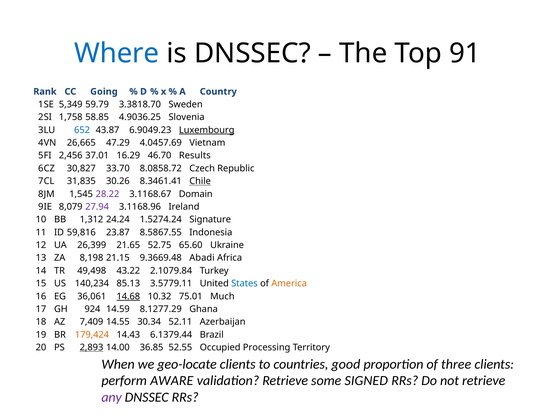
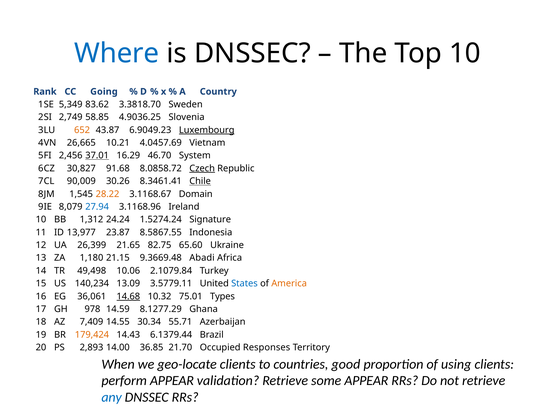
Top 91: 91 -> 10 (465, 53)
59.79: 59.79 -> 83.62 (97, 104)
1,758: 1,758 -> 2,749 (71, 117)
652 colour: blue -> orange (82, 130)
47.29: 47.29 -> 10.21 (118, 143)
37.01 underline: none -> present (97, 156)
Results: Results -> System (195, 156)
33.70: 33.70 -> 91.68 (118, 168)
Czech underline: none -> present (202, 168)
31,835: 31,835 -> 90,009 (81, 181)
28.22 colour: purple -> orange (108, 194)
27.94 colour: purple -> blue (97, 207)
59,816: 59,816 -> 13,977 (81, 232)
52.75: 52.75 -> 82.75 (160, 245)
8,198: 8,198 -> 1,180 (92, 258)
43.22: 43.22 -> 10.06 (128, 271)
85.13: 85.13 -> 13.09 (128, 284)
Much: Much -> Types (222, 297)
924: 924 -> 978 (92, 309)
52.11: 52.11 -> 55.71 (180, 322)
2,893 underline: present -> none (92, 348)
52.55: 52.55 -> 21.70 (180, 348)
Processing: Processing -> Responses (267, 348)
three: three -> using (456, 364)
perform AWARE: AWARE -> APPEAR (172, 381)
some SIGNED: SIGNED -> APPEAR (366, 381)
any colour: purple -> blue (112, 398)
